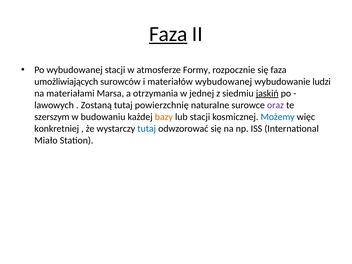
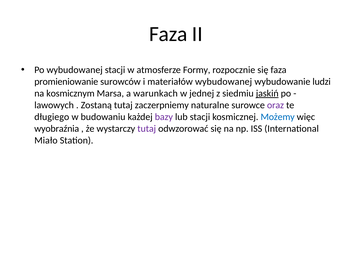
Faza underline: present -> none (168, 34)
umożliwiających: umożliwiających -> promieniowanie (66, 82)
materiałami: materiałami -> kosmicznym (70, 93)
otrzymania: otrzymania -> warunkach (155, 93)
powierzchnię: powierzchnię -> zaczerpniemy (162, 105)
szerszym: szerszym -> długiego (52, 117)
bazy colour: orange -> purple (164, 117)
konkretniej: konkretniej -> wyobraźnia (57, 129)
tutaj colour: blue -> purple (147, 129)
